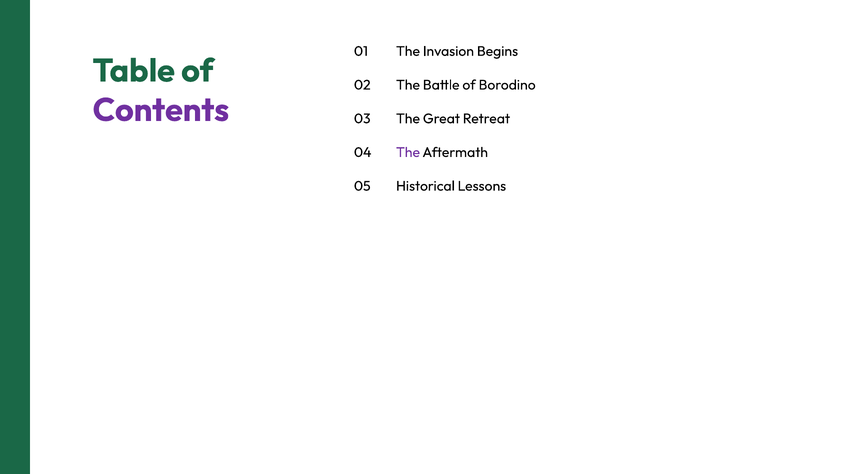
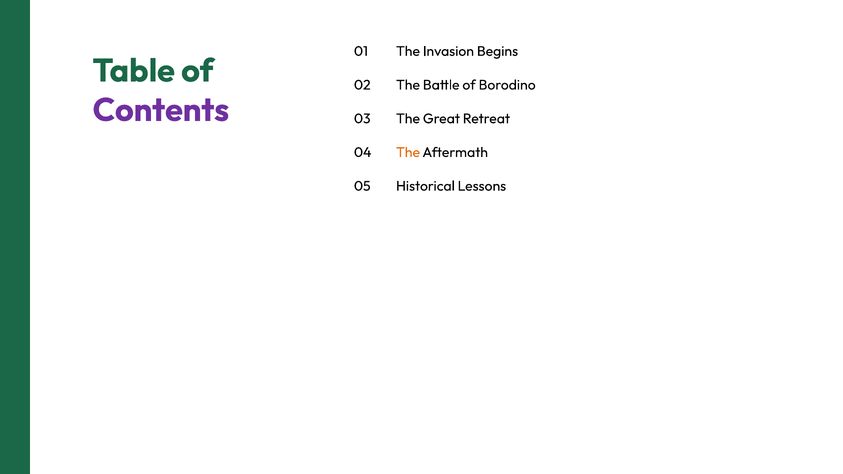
The colour: purple -> orange (408, 152)
